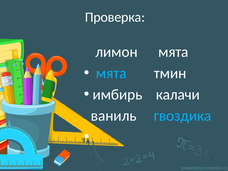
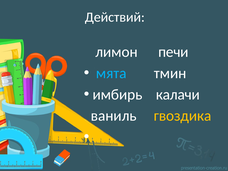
Проверка: Проверка -> Действий (115, 17)
лимон мята: мята -> печи (173, 52)
гвоздика colour: light blue -> yellow (183, 116)
